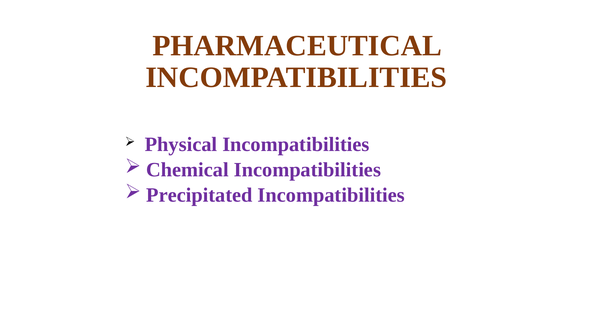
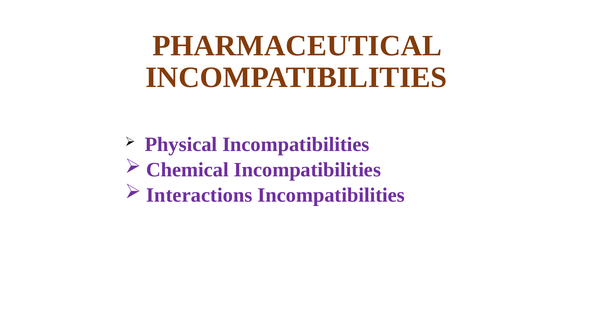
Precipitated: Precipitated -> Interactions (199, 196)
